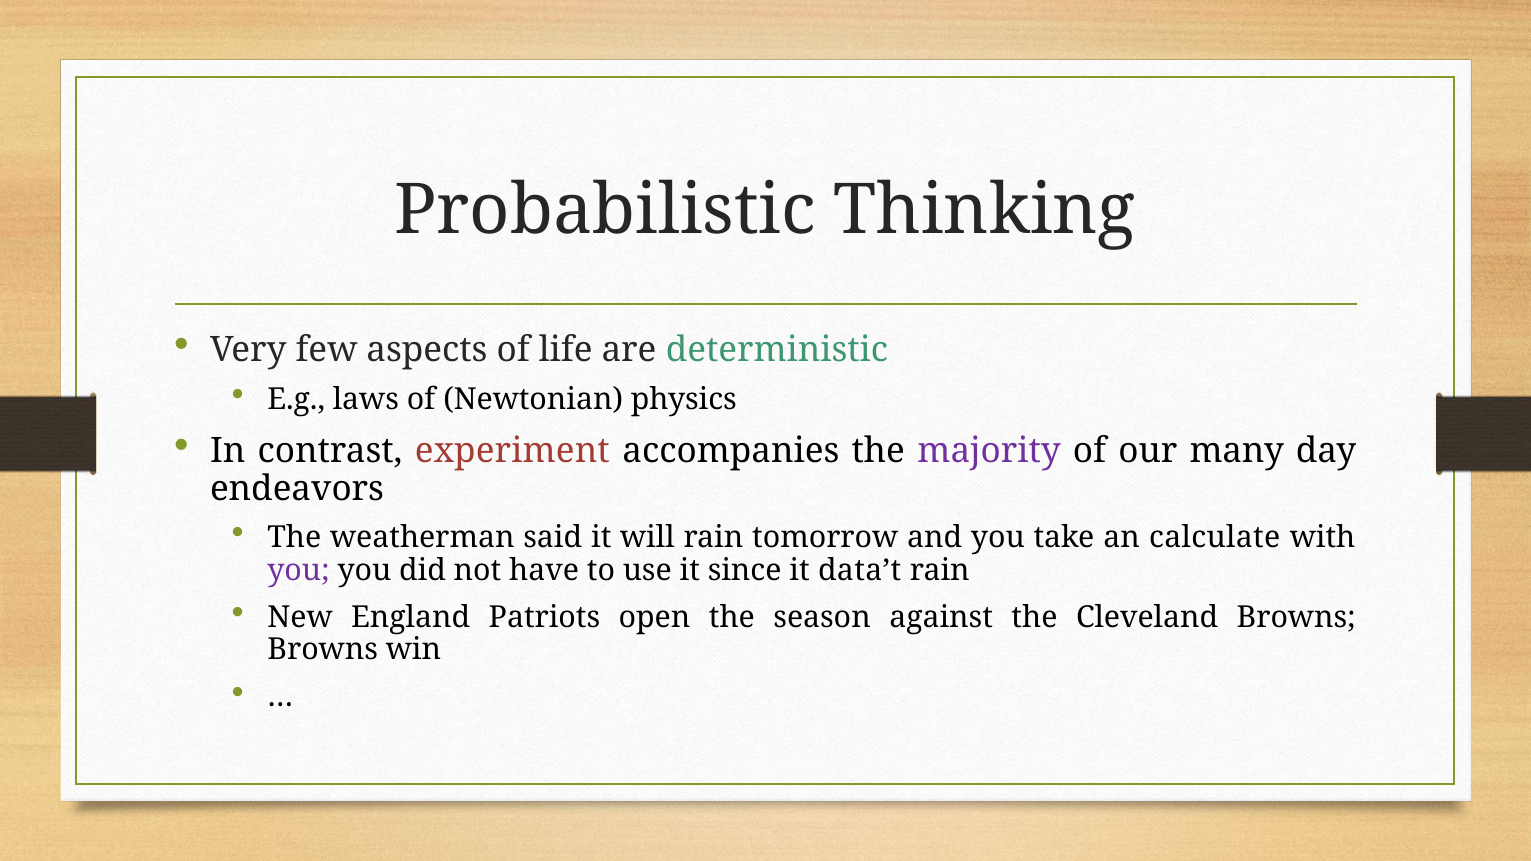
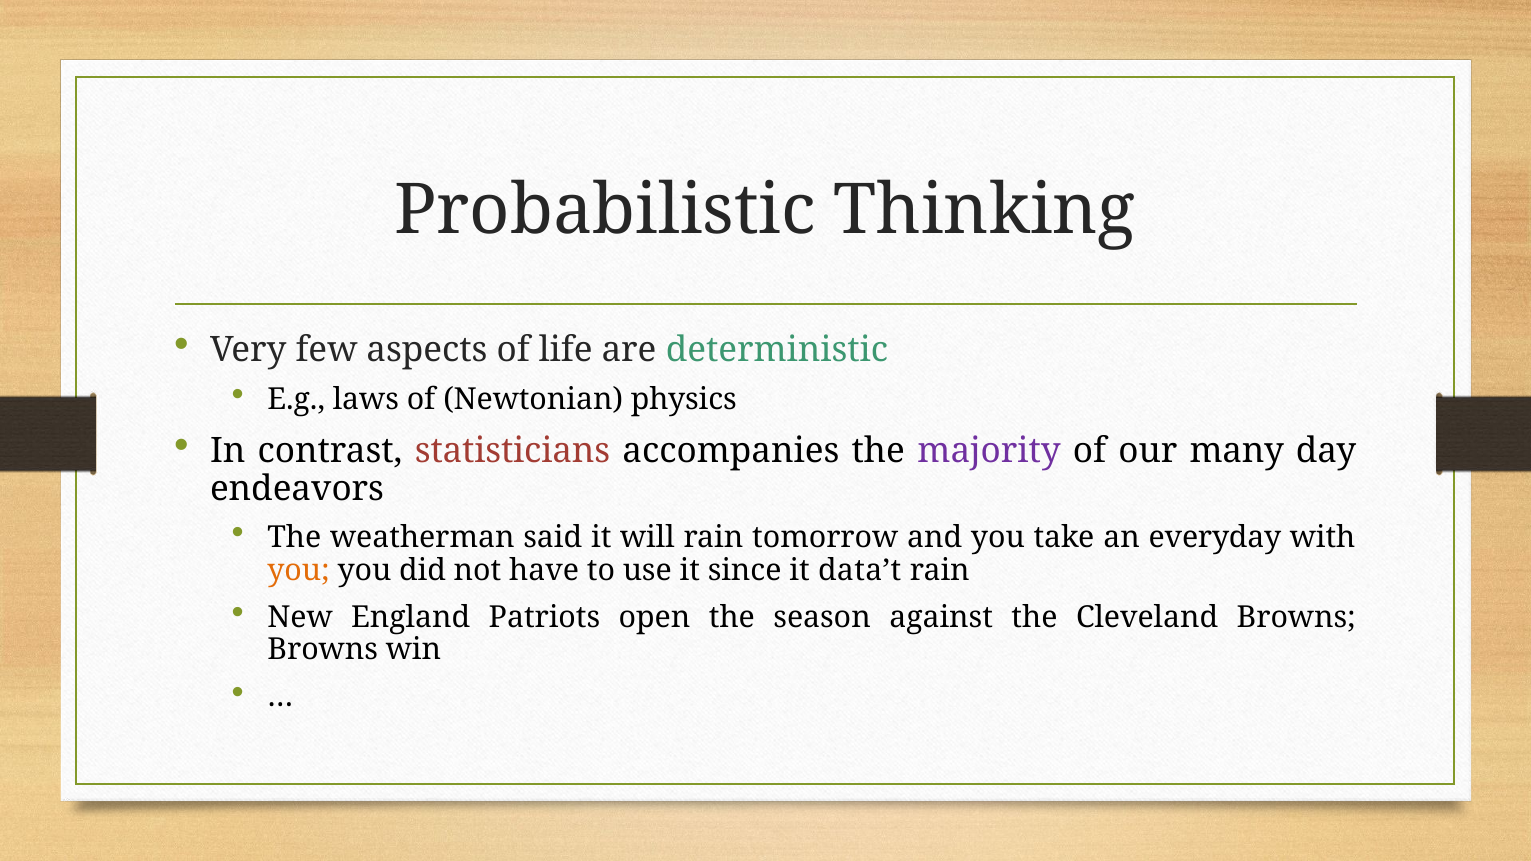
experiment: experiment -> statisticians (513, 451)
calculate: calculate -> everyday (1215, 538)
you colour: purple -> orange (299, 570)
